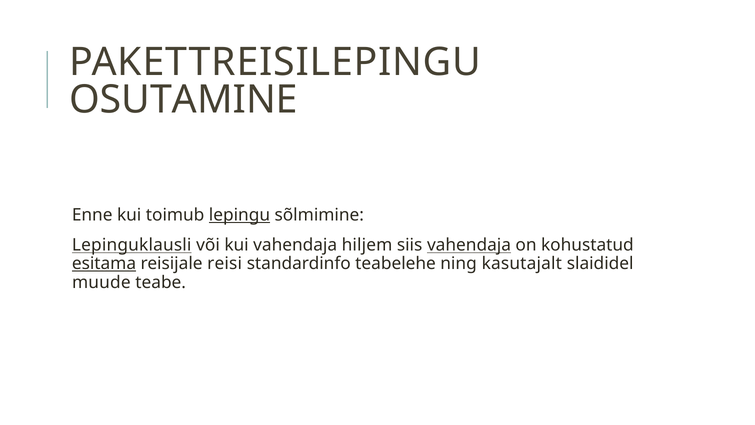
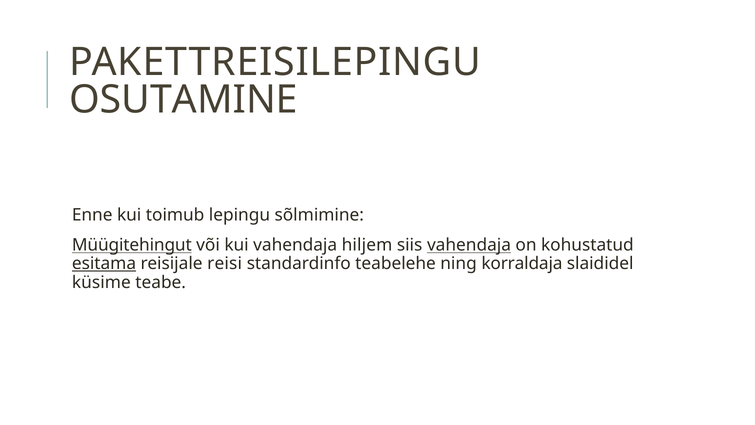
lepingu underline: present -> none (239, 215)
Lepinguklausli: Lepinguklausli -> Müügitehingut (132, 245)
kasutajalt: kasutajalt -> korraldaja (522, 263)
muude: muude -> küsime (101, 282)
